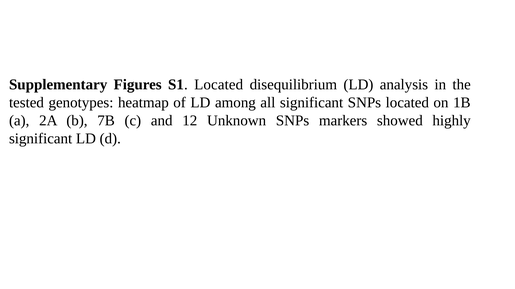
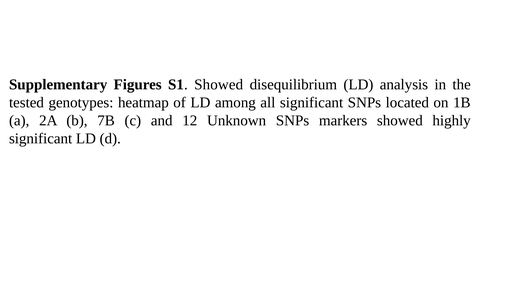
S1 Located: Located -> Showed (219, 85)
